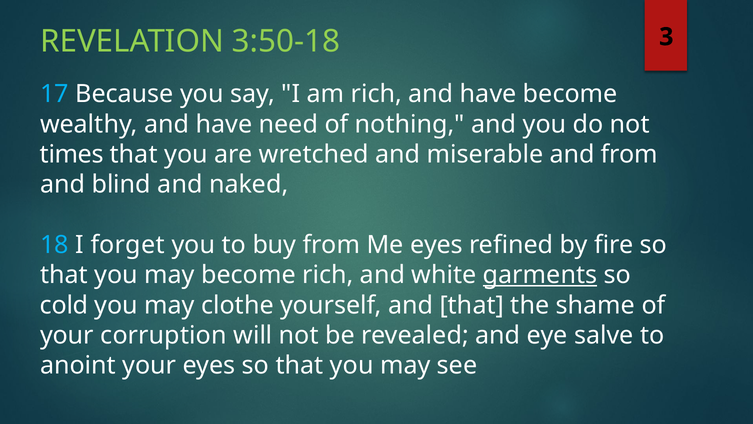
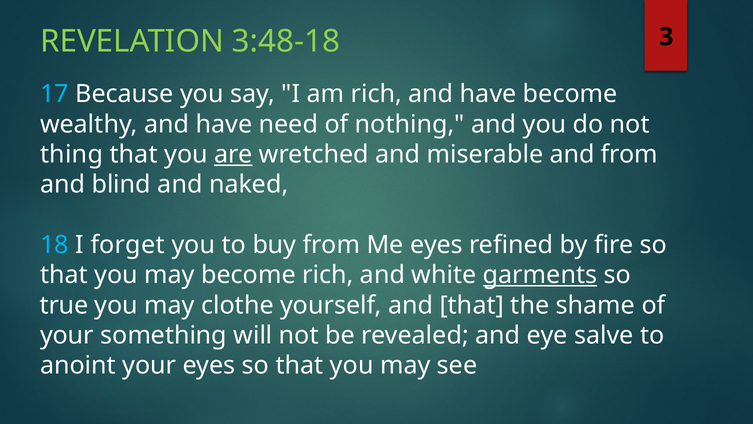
3:50-18: 3:50-18 -> 3:48-18 (286, 41)
times: times -> thing (72, 154)
are underline: none -> present (233, 154)
cold: cold -> true (64, 305)
corruption: corruption -> something (164, 335)
